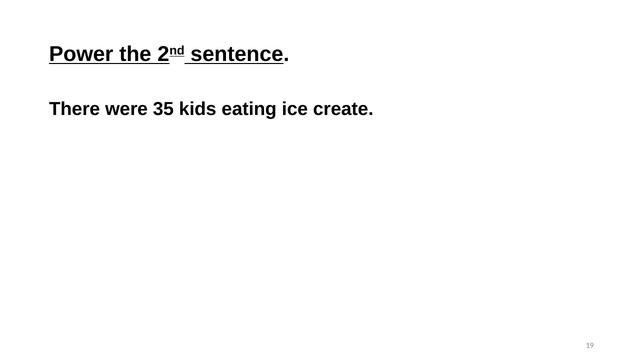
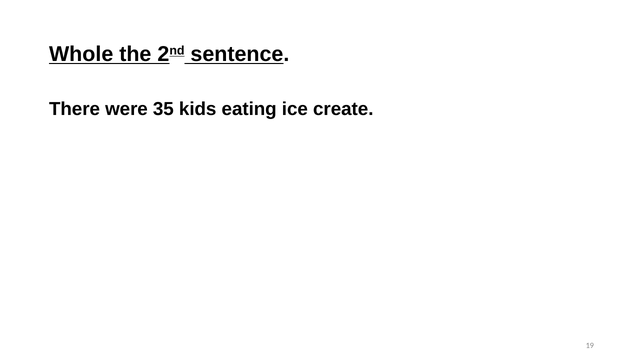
Power: Power -> Whole (81, 54)
